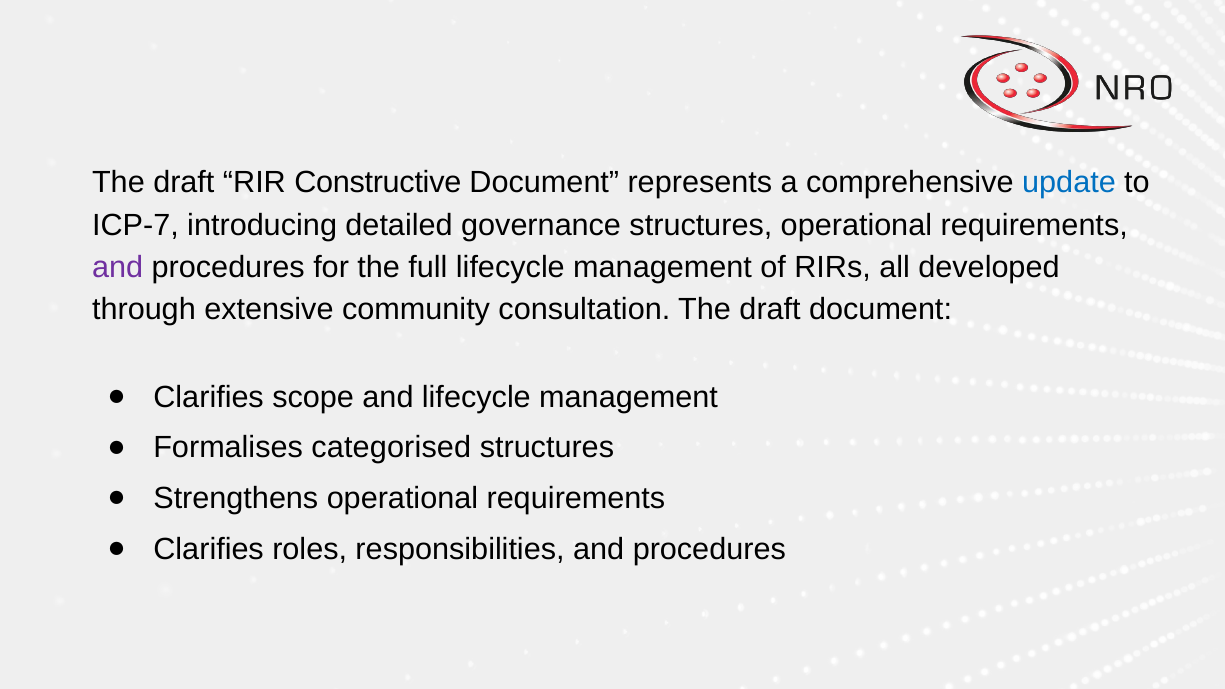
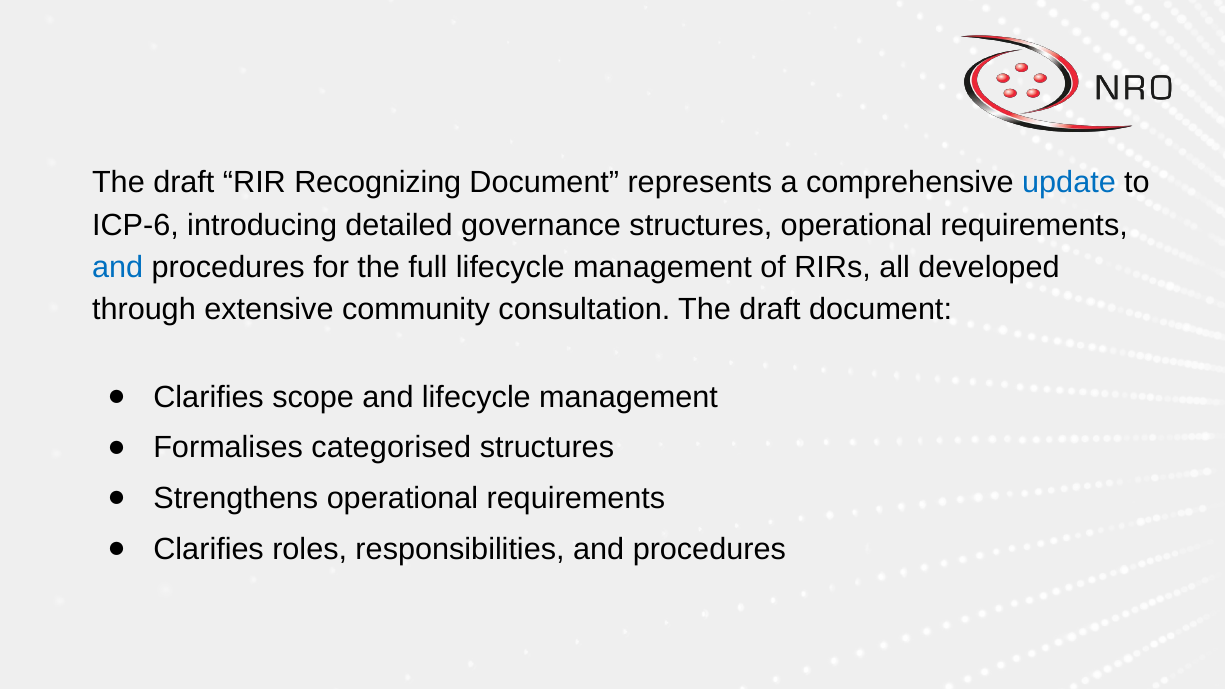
Constructive: Constructive -> Recognizing (378, 183)
ICP-7: ICP-7 -> ICP-6 (135, 225)
and colour: purple -> blue (118, 267)
